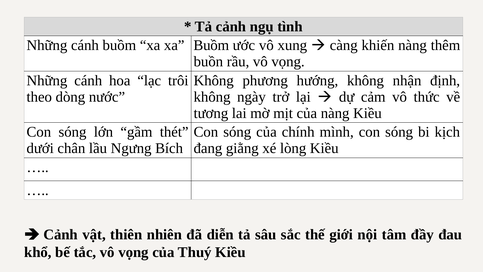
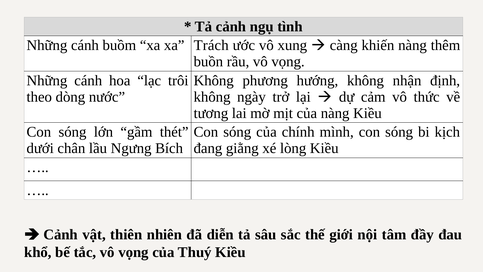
xa Buồm: Buồm -> Trách (211, 45)
